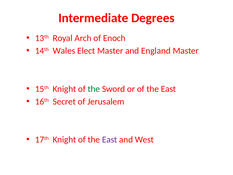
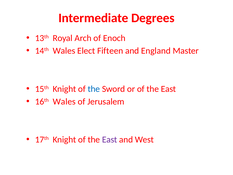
Elect Master: Master -> Fifteen (110, 51)
the colour: green -> blue (94, 89)
16th Secret: Secret -> Wales (64, 101)
